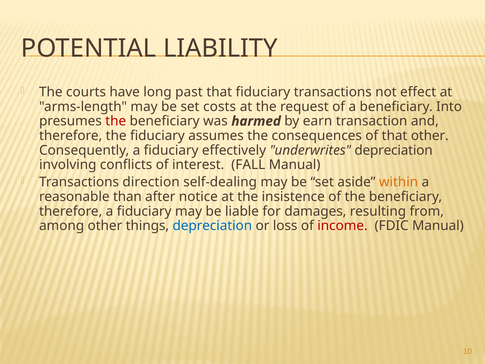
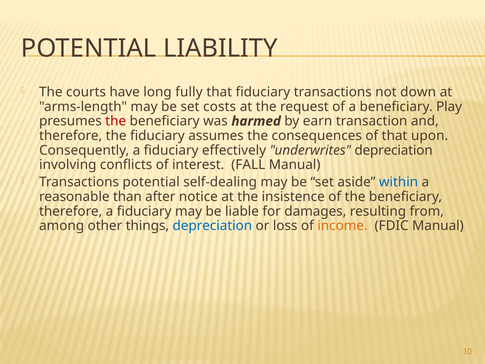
past: past -> fully (189, 92)
effect: effect -> down (418, 92)
Into: Into -> Play (449, 107)
that other: other -> upon (430, 136)
Transactions direction: direction -> potential (151, 182)
within colour: orange -> blue (399, 182)
income colour: red -> orange (342, 226)
